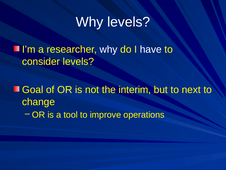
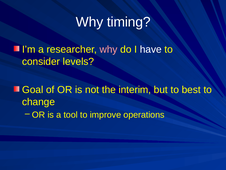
Why levels: levels -> timing (129, 22)
why colour: white -> pink (109, 49)
next: next -> best (191, 89)
